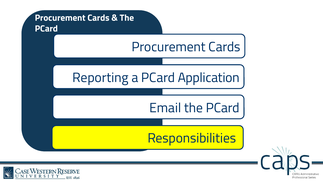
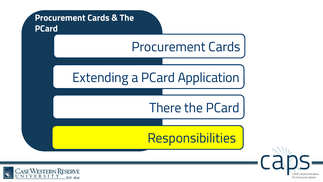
Reporting: Reporting -> Extending (100, 77)
Email: Email -> There (165, 108)
